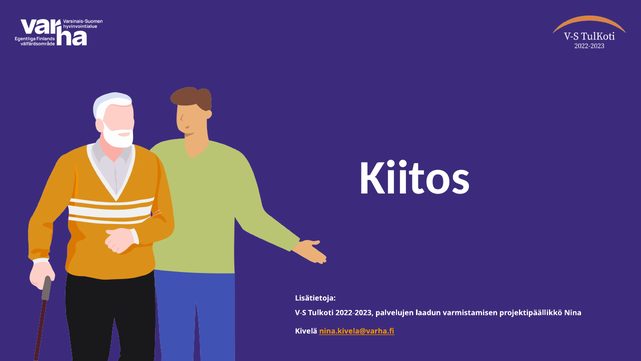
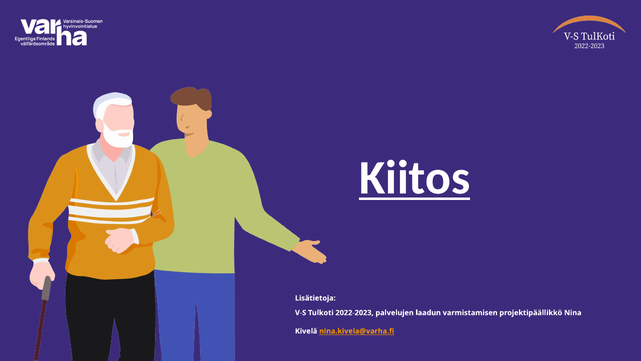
Kiitos underline: none -> present (415, 178)
